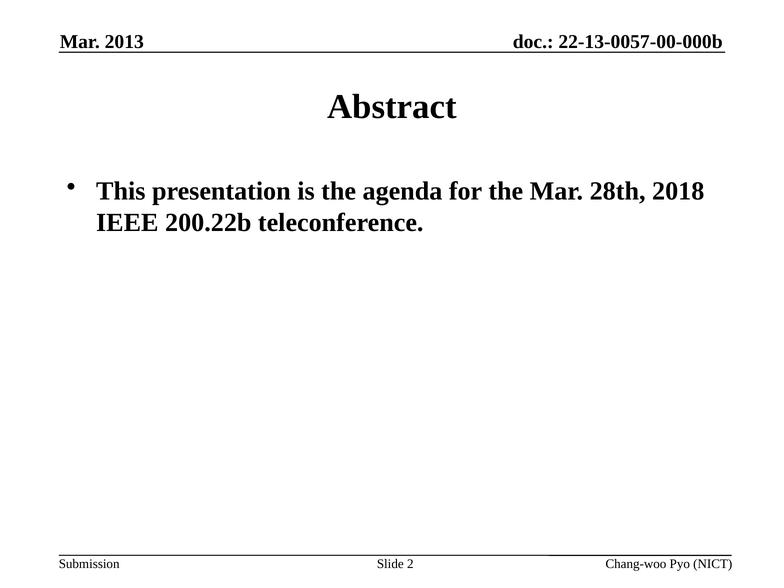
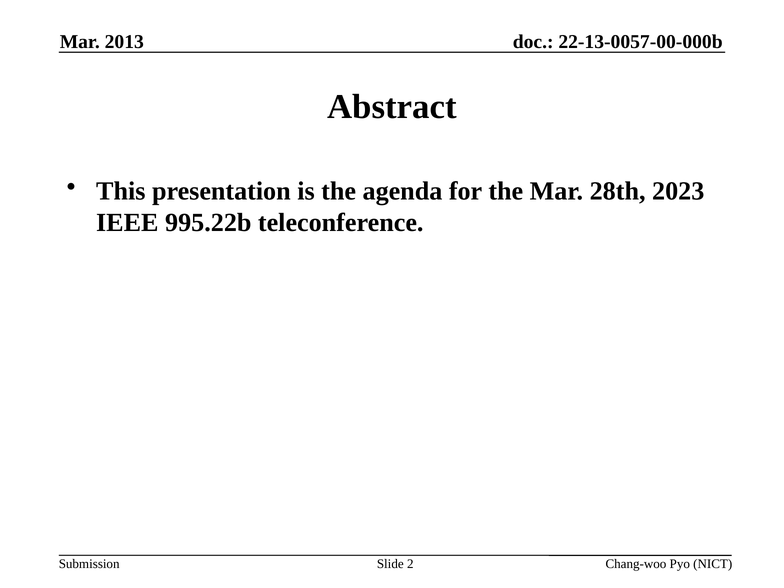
2018: 2018 -> 2023 (678, 191)
200.22b: 200.22b -> 995.22b (208, 223)
